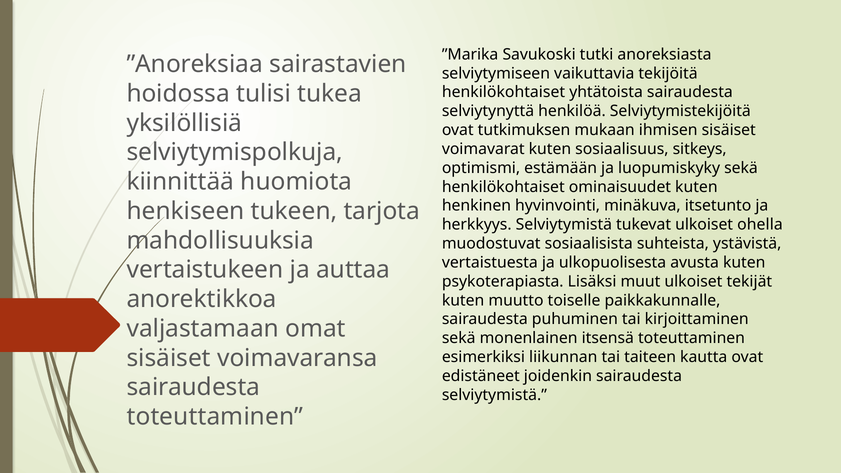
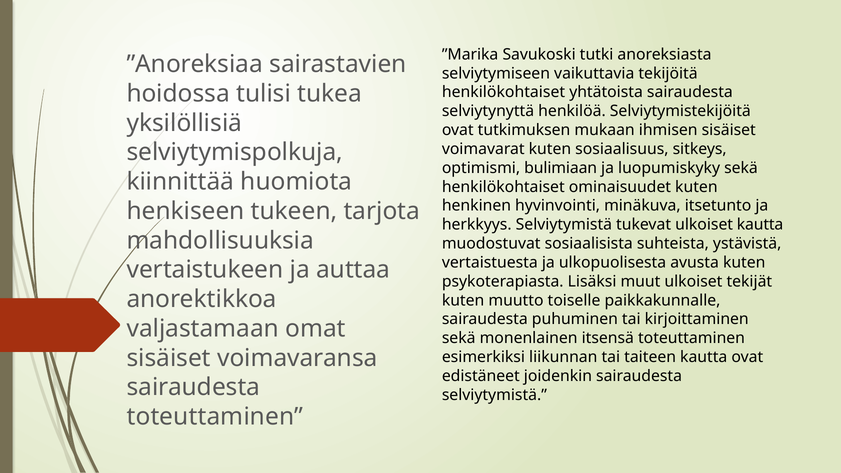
estämään: estämään -> bulimiaan (561, 168)
ulkoiset ohella: ohella -> kautta (760, 225)
